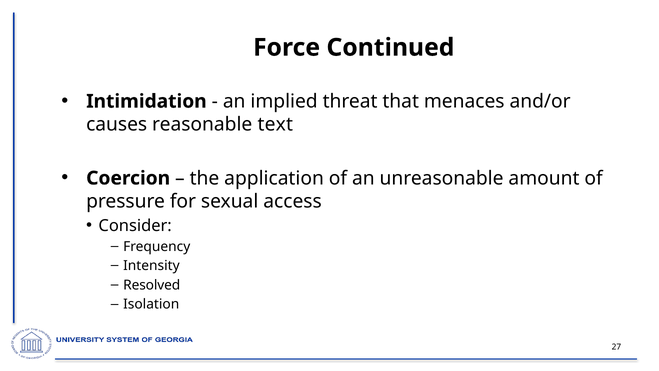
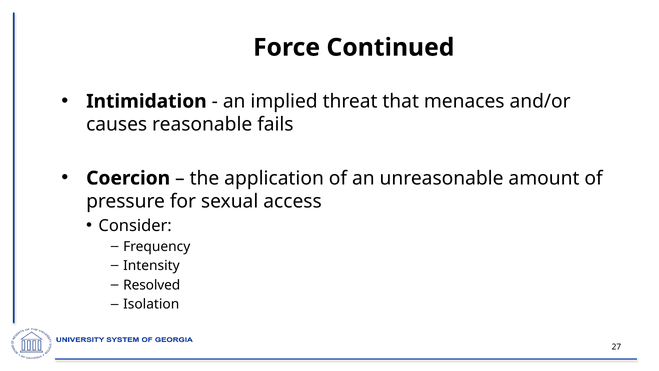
text: text -> fails (275, 124)
